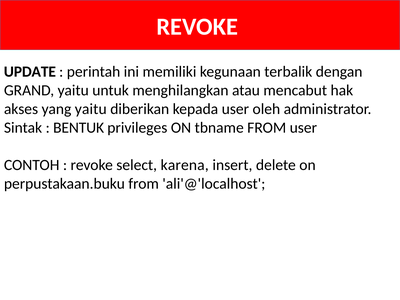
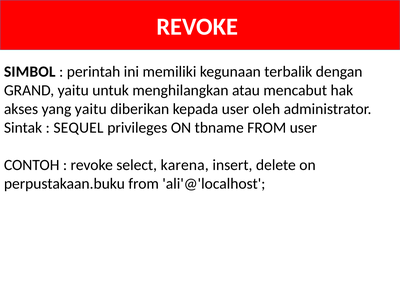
UPDATE: UPDATE -> SIMBOL (30, 72)
BENTUK: BENTUK -> SEQUEL (78, 128)
